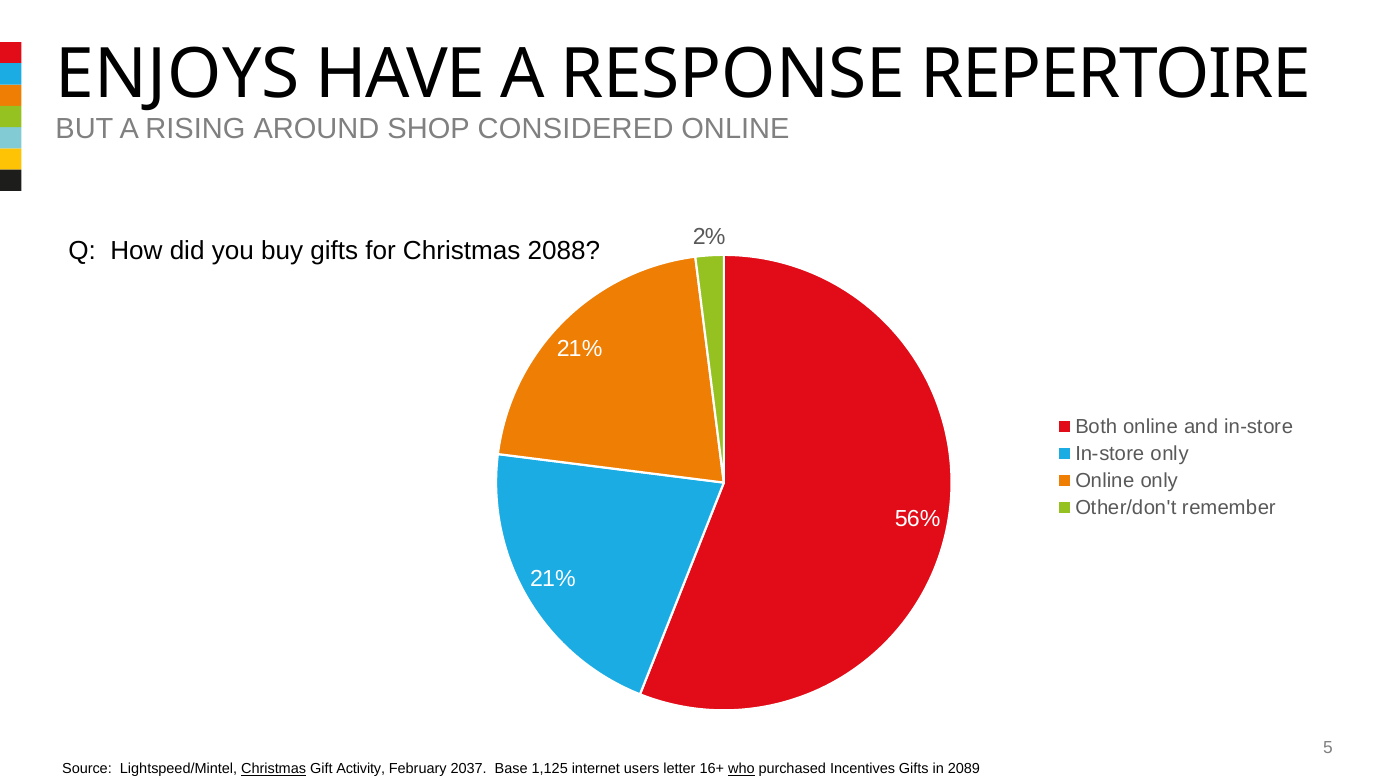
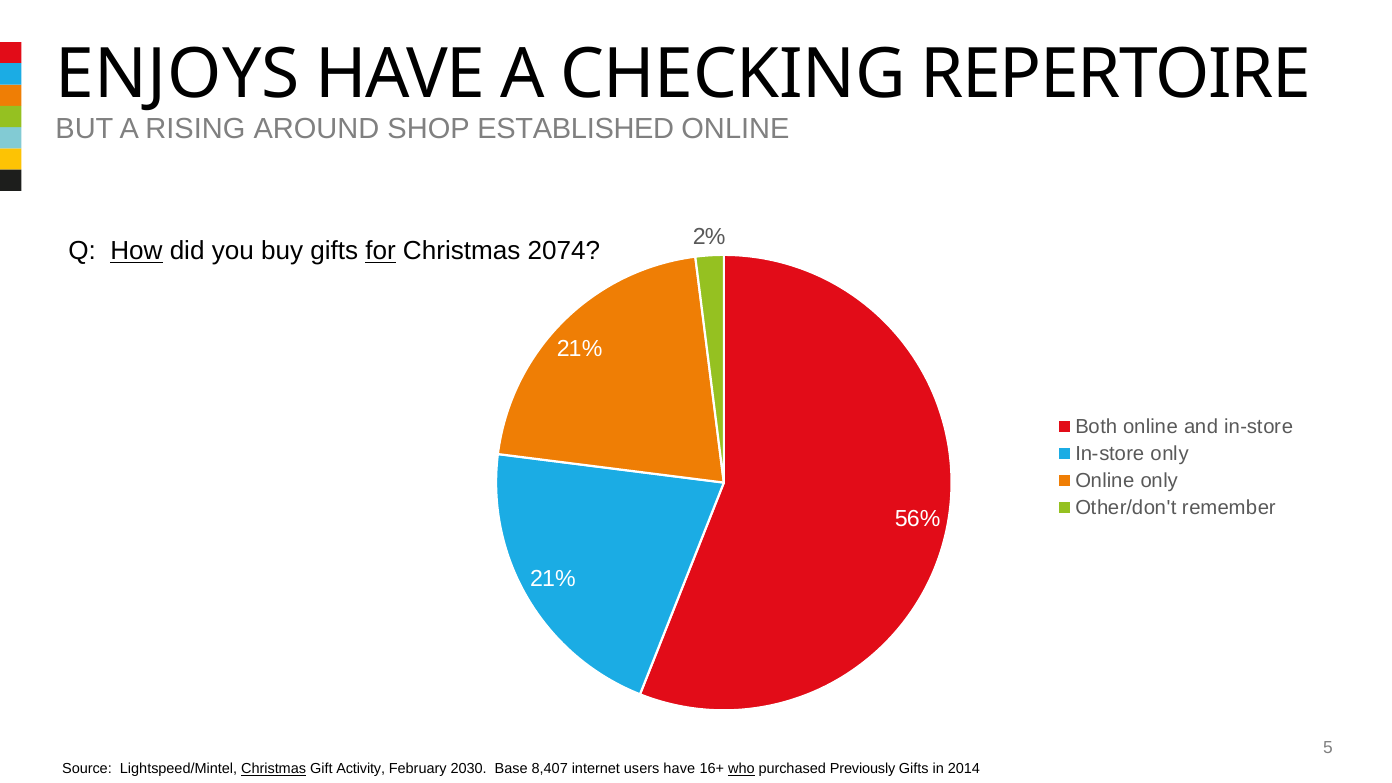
RESPONSE: RESPONSE -> CHECKING (733, 74)
CONSIDERED: CONSIDERED -> ESTABLISHED (576, 129)
How underline: none -> present (136, 251)
for underline: none -> present (381, 251)
2088: 2088 -> 2074 (564, 251)
2037: 2037 -> 2030 (469, 769)
1,125: 1,125 -> 8,407 (550, 769)
users letter: letter -> have (679, 769)
Incentives: Incentives -> Previously (863, 769)
2089: 2089 -> 2014 (964, 769)
